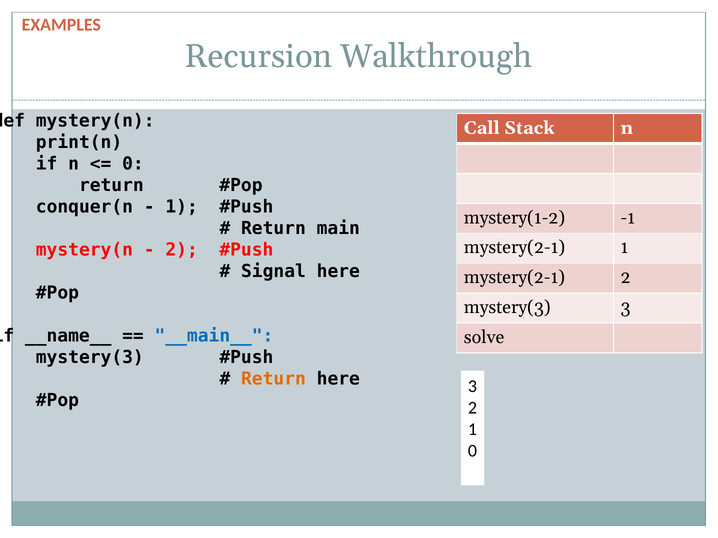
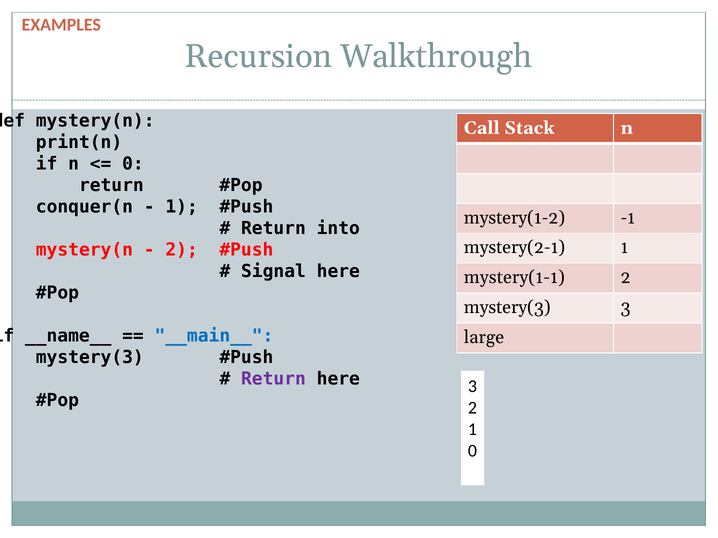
main: main -> into (338, 229)
mystery(2-1: mystery(2-1 -> mystery(1-1 (514, 278)
solve: solve -> large (484, 338)
Return colour: orange -> purple (273, 379)
